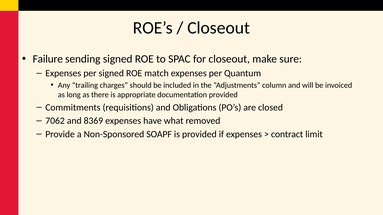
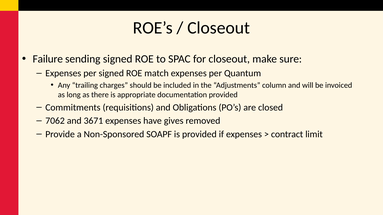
8369: 8369 -> 3671 (93, 121)
what: what -> gives (174, 121)
